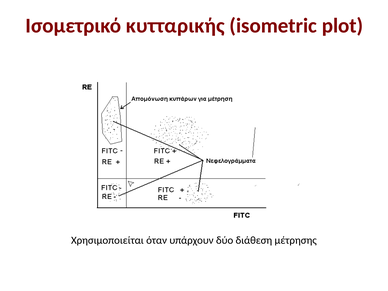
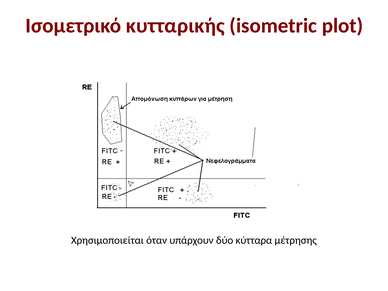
διάθεση: διάθεση -> κύτταρα (254, 240)
